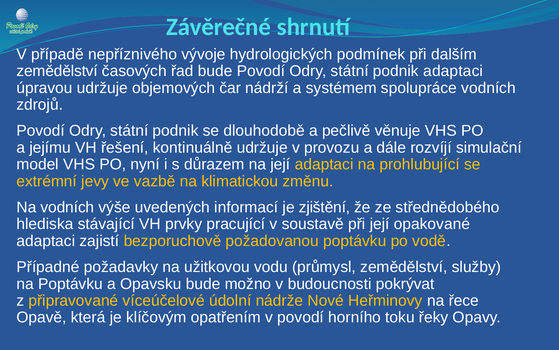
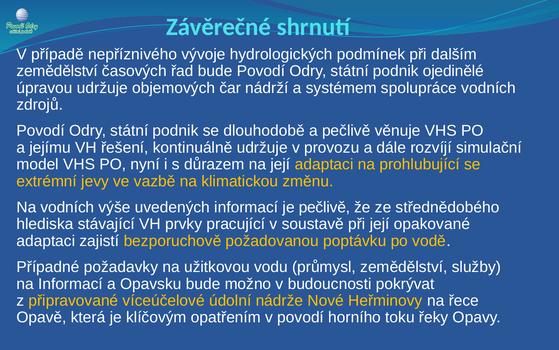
podnik adaptaci: adaptaci -> ojedinělé (453, 71)
je zjištění: zjištění -> pečlivě (324, 207)
na Poptávku: Poptávku -> Informací (70, 283)
